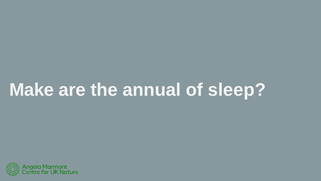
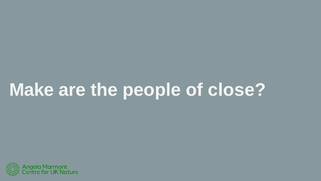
annual: annual -> people (152, 90)
sleep: sleep -> close (237, 90)
